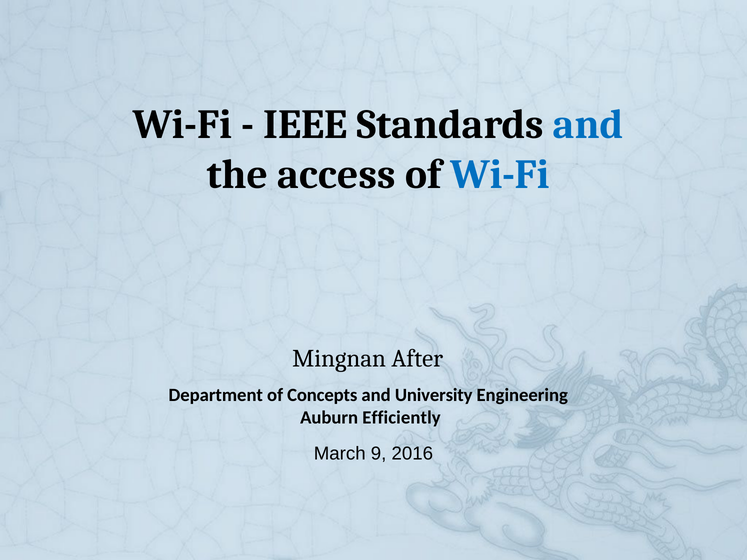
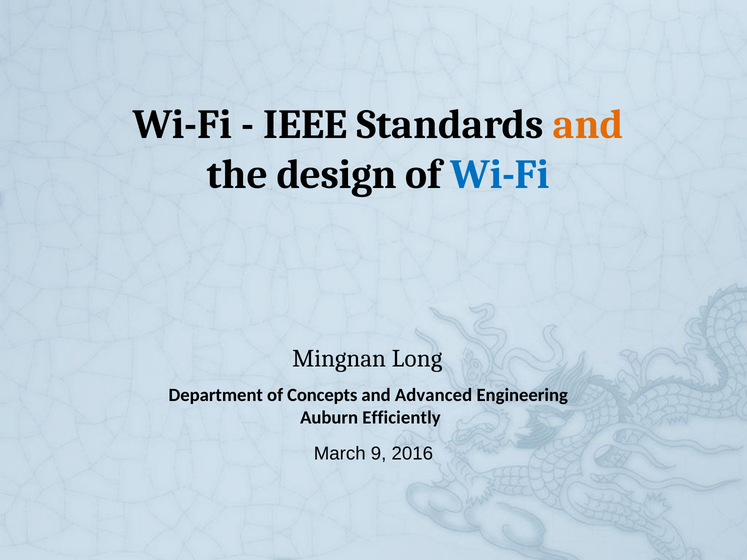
and colour: blue -> orange (588, 125)
access: access -> design (337, 175)
After: After -> Long (417, 359)
University: University -> Advanced (434, 395)
